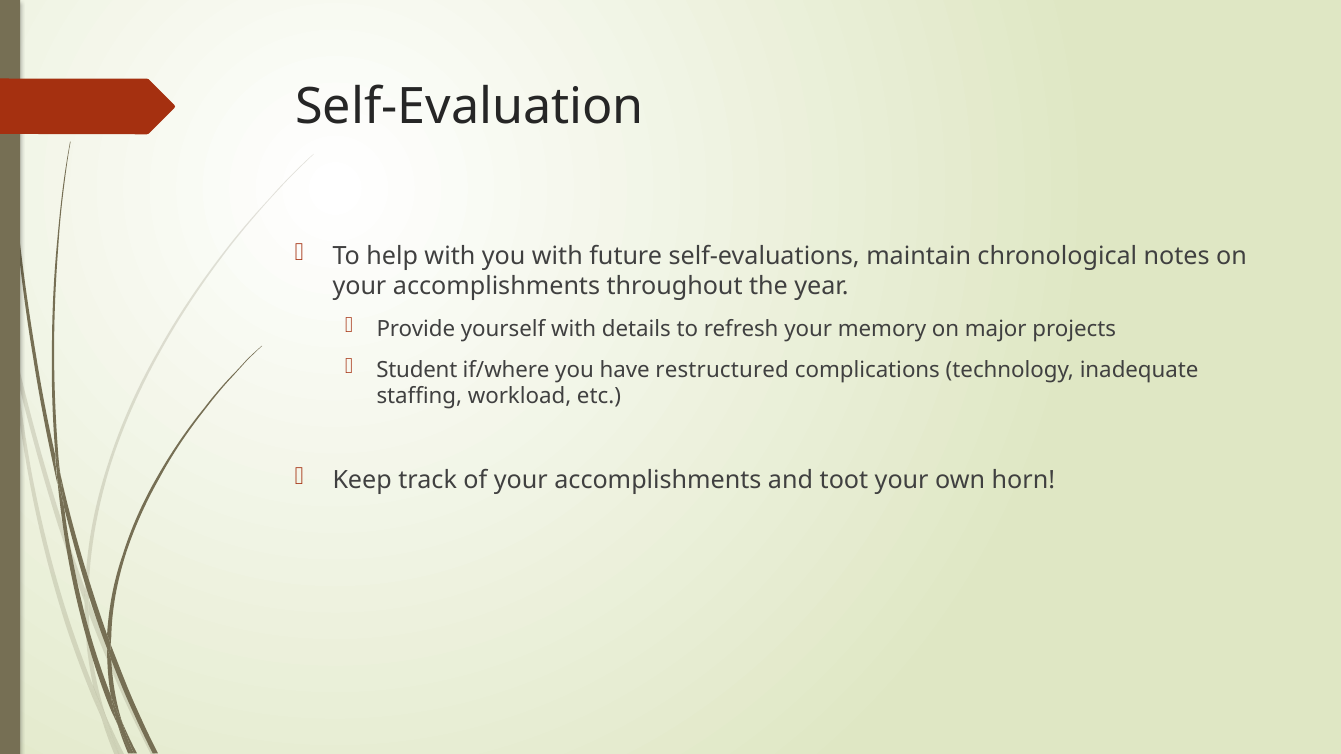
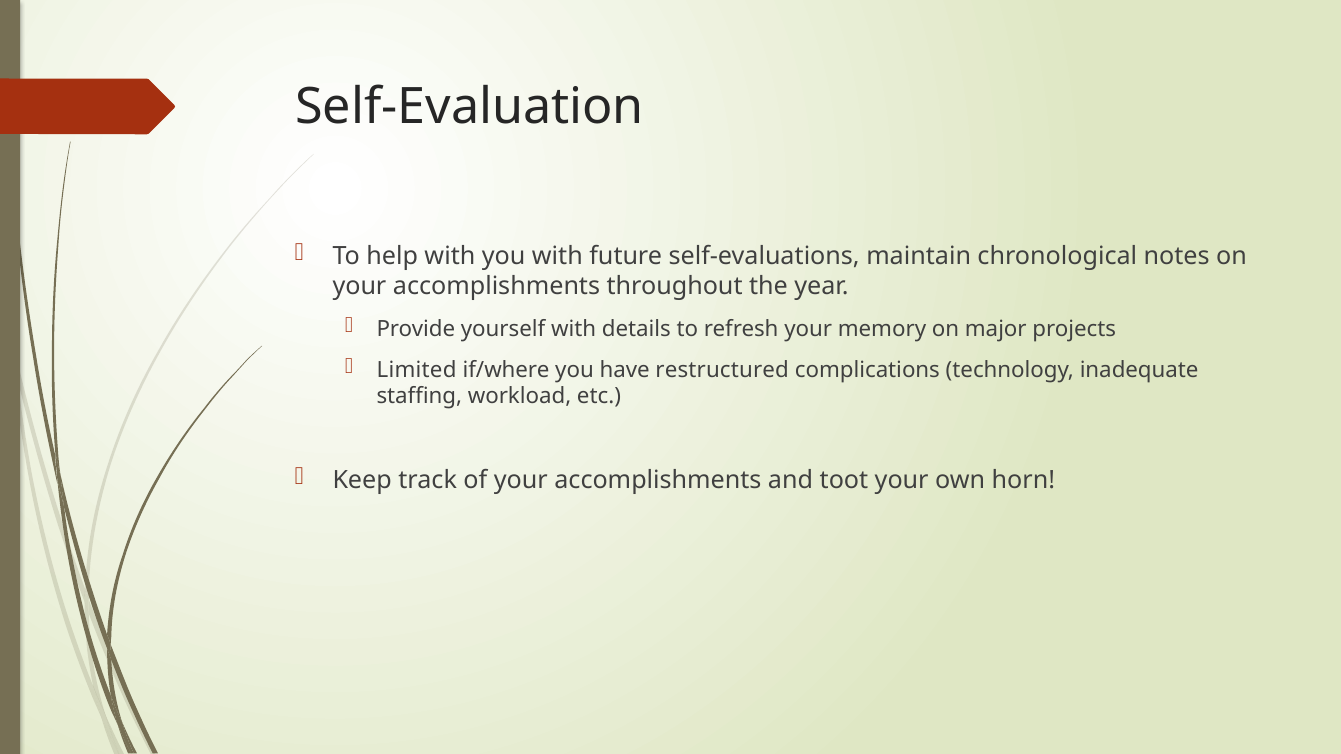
Student: Student -> Limited (417, 370)
